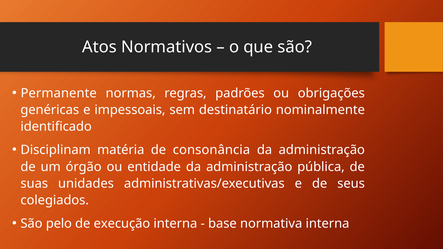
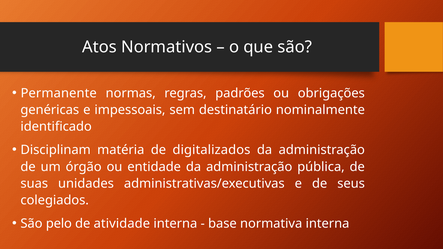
consonância: consonância -> digitalizados (211, 150)
execução: execução -> atividade (122, 224)
